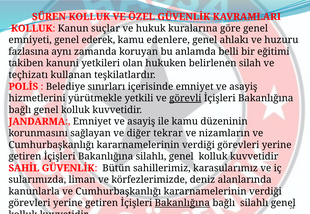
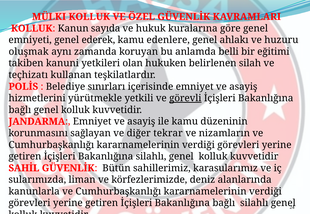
SÜREN: SÜREN -> MÜLKI (49, 17)
suçlar: suçlar -> sayıda (106, 28)
fazlasına: fazlasına -> oluşmak (29, 52)
Bakanlığına underline: present -> none (182, 203)
